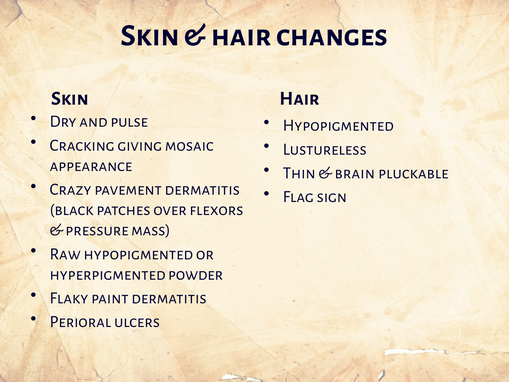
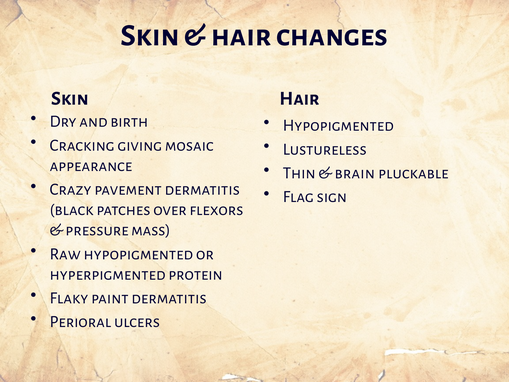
pulse: pulse -> birth (129, 121)
powder: powder -> protein (196, 274)
